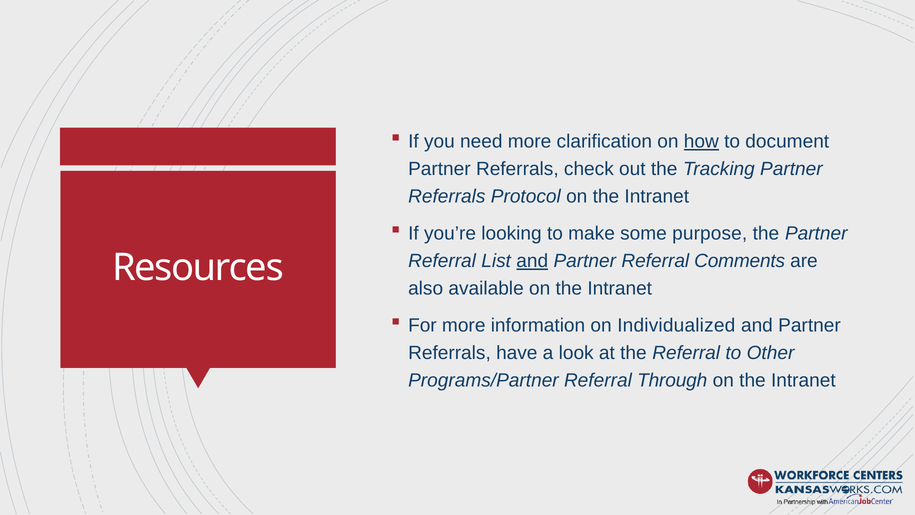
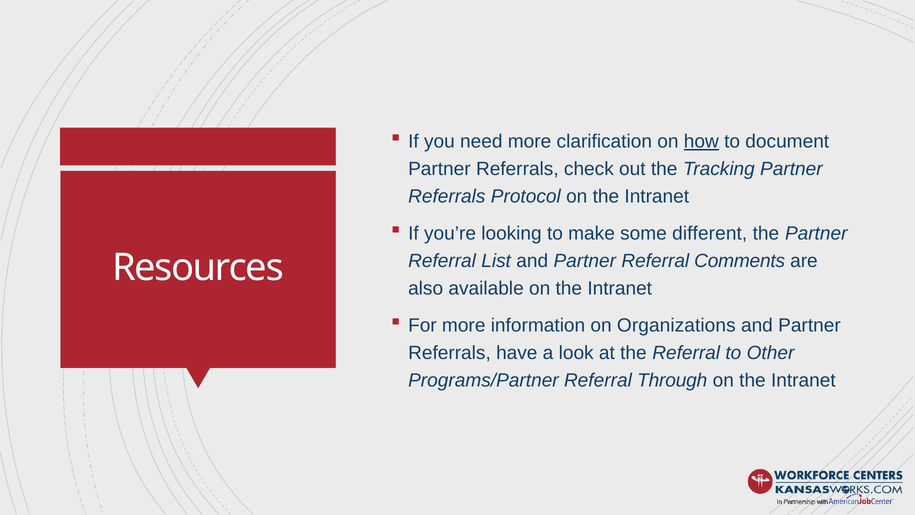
purpose: purpose -> different (710, 233)
and underline: present -> none (532, 261)
Individualized: Individualized -> Organizations (676, 325)
